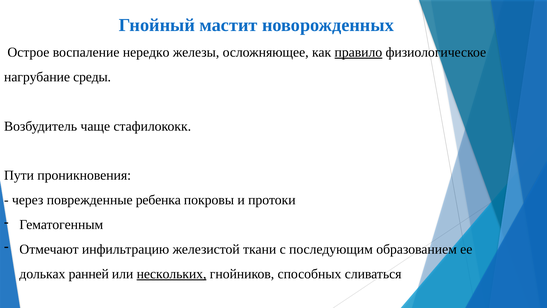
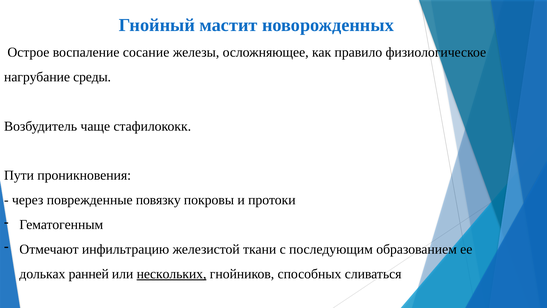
нередко: нередко -> сосание (146, 52)
правило underline: present -> none (358, 52)
ребенка: ребенка -> повязку (158, 200)
